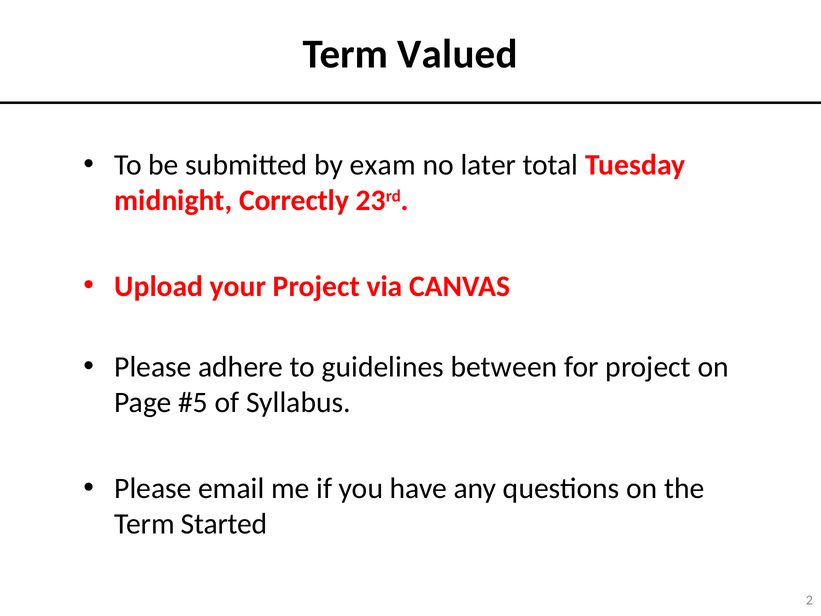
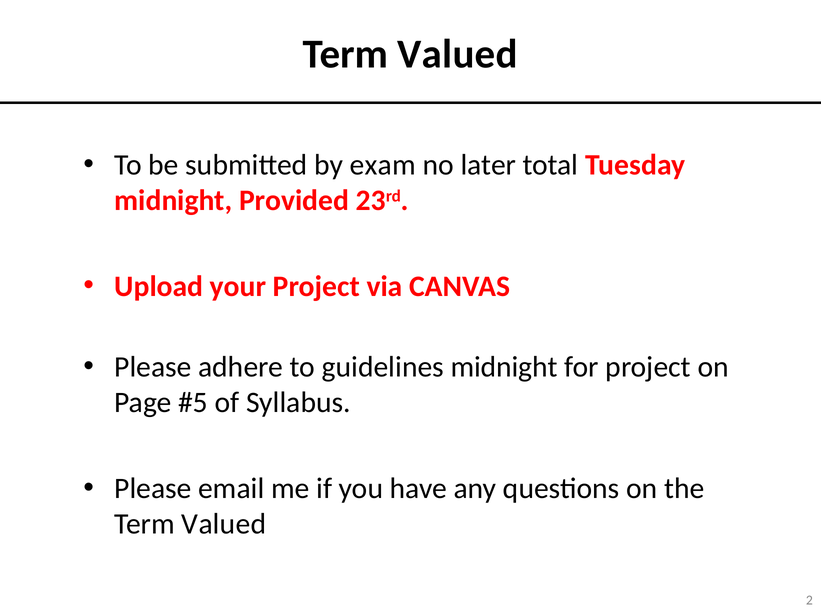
Correctly: Correctly -> Provided (294, 200)
guidelines between: between -> midnight (504, 367)
Started: Started -> Valued (224, 524)
